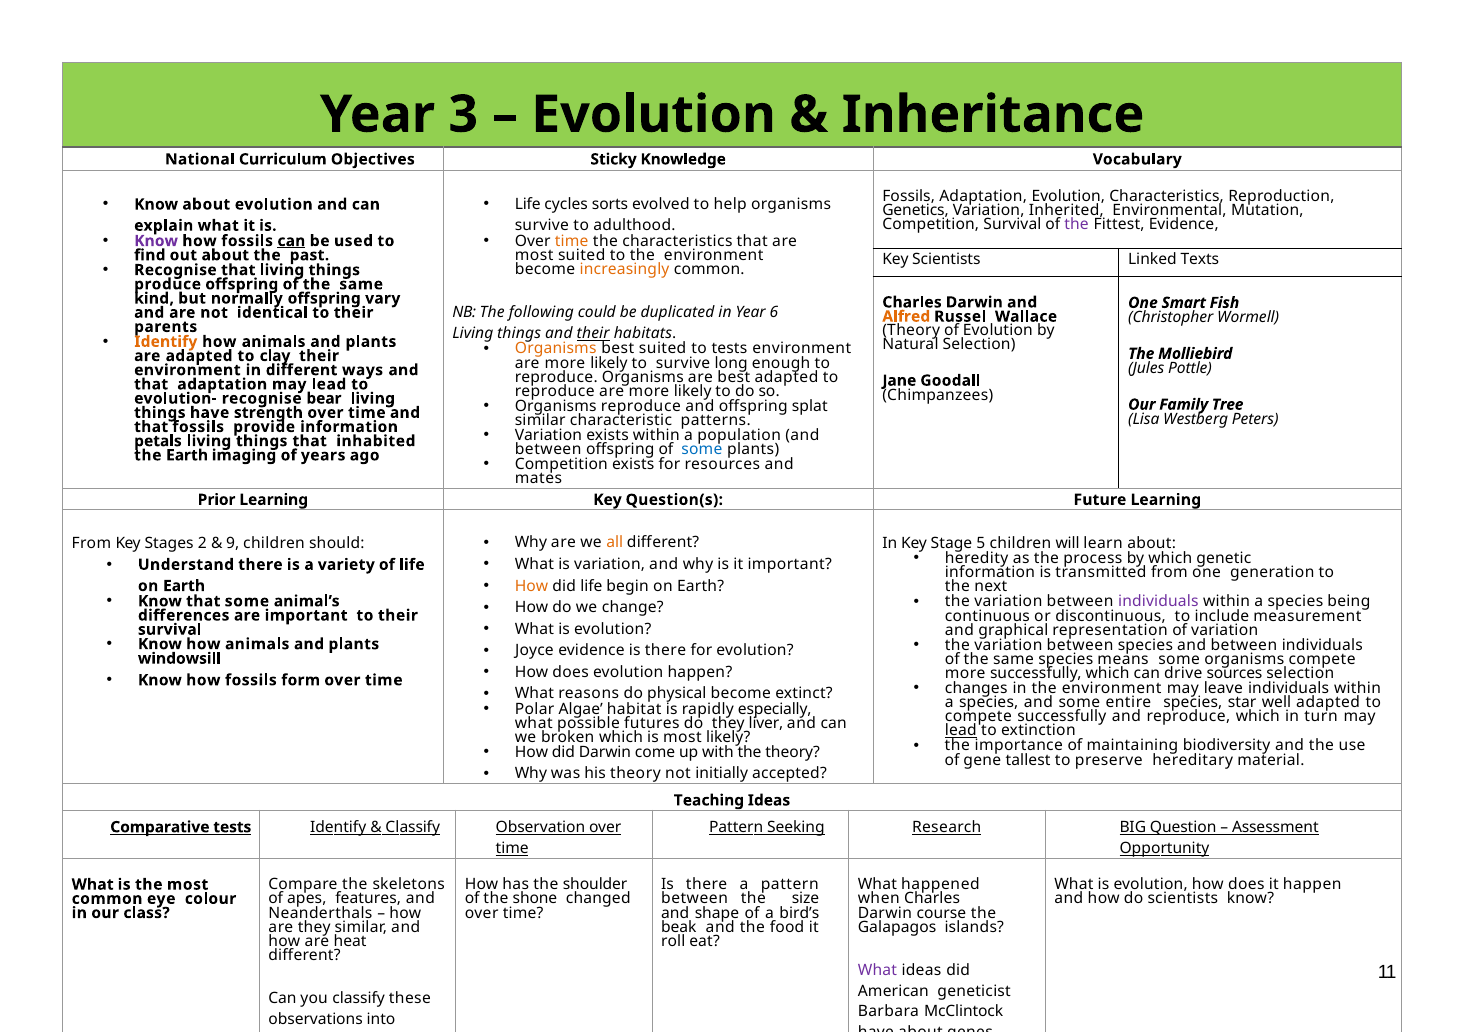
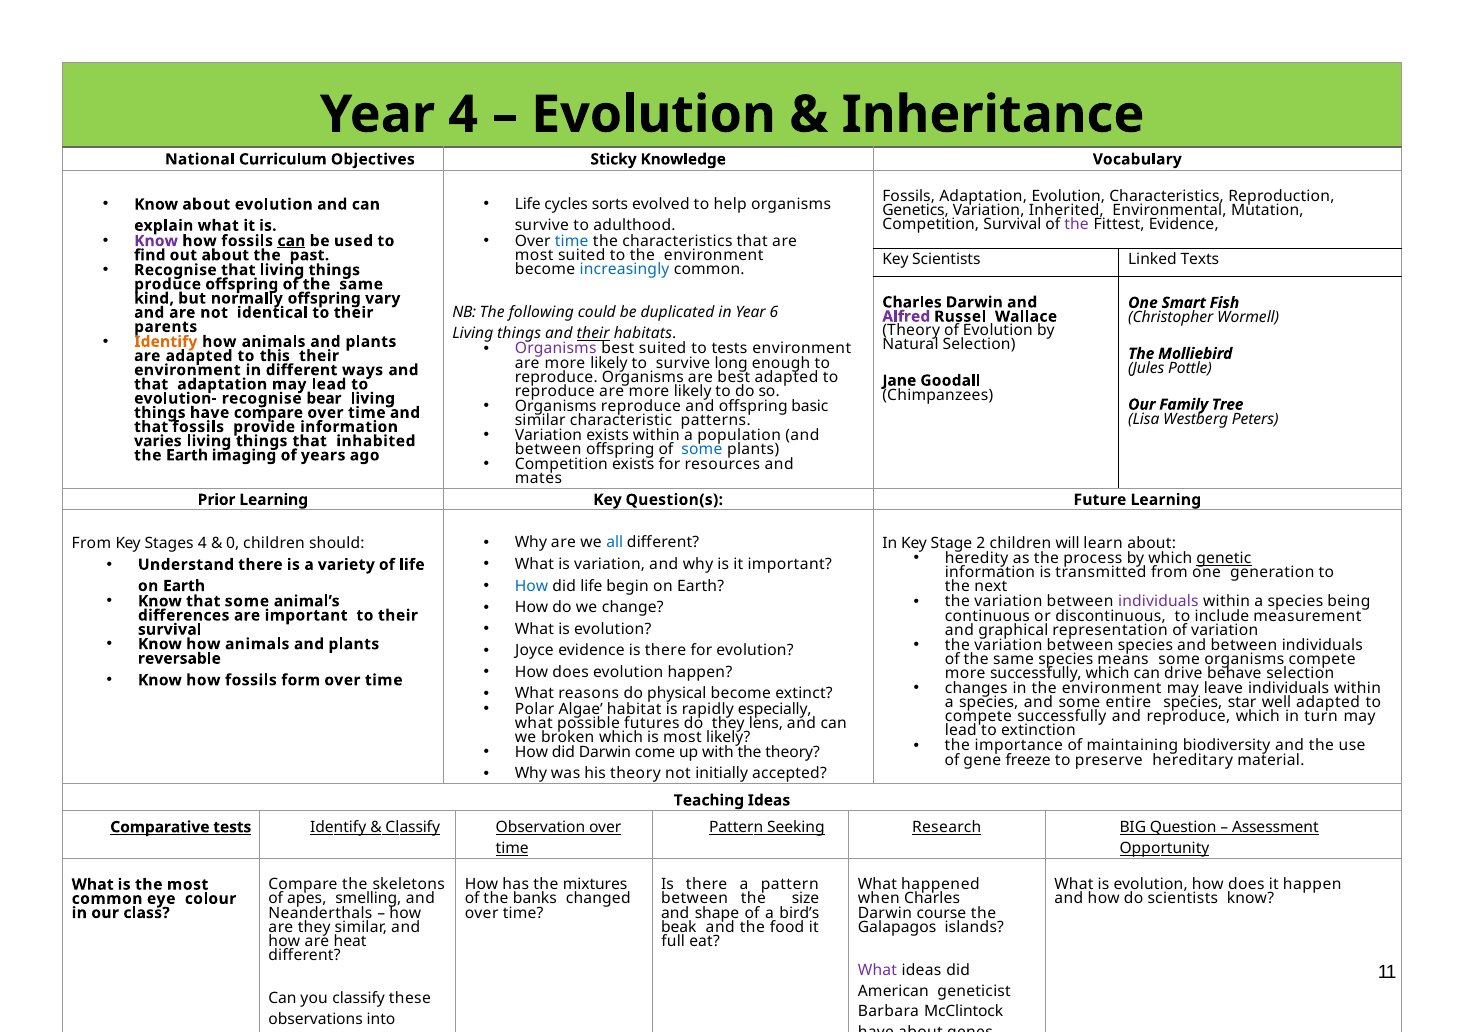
Year 3: 3 -> 4 (463, 115)
time colour: orange -> blue (572, 241)
increasingly colour: orange -> blue (625, 269)
Alfred colour: orange -> purple (906, 317)
Organisms colour: orange -> purple (556, 349)
clay: clay -> this (275, 356)
splat: splat -> basic (810, 406)
have strength: strength -> compare (268, 413)
petals: petals -> varies (158, 441)
all colour: orange -> blue (615, 543)
Stages 2: 2 -> 4 (202, 543)
9: 9 -> 0 (233, 543)
5: 5 -> 2 (981, 543)
genetic underline: none -> present (1224, 559)
How colour: orange -> blue (532, 586)
windowsill: windowsill -> reversable (179, 659)
sources: sources -> behave (1234, 674)
liver: liver -> lens (766, 724)
lead underline: present -> none (961, 731)
tallest: tallest -> freeze (1028, 760)
shoulder: shoulder -> mixtures (595, 885)
features: features -> smelling (368, 899)
shone: shone -> banks (535, 899)
roll: roll -> full (673, 942)
